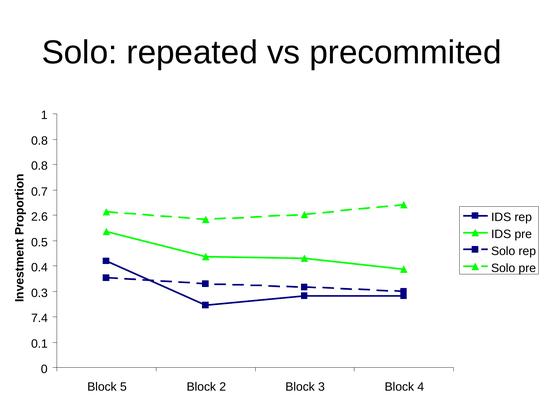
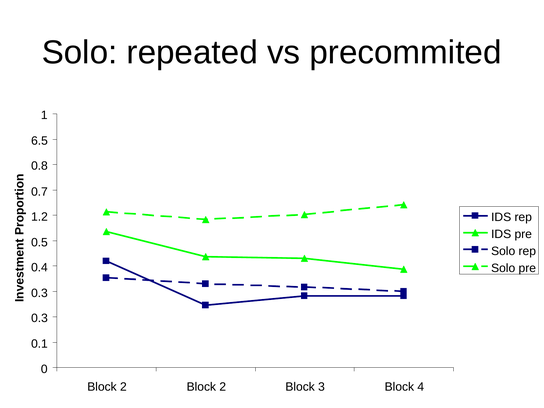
0.8: 0.8 -> 6.5 (39, 141)
2.6: 2.6 -> 1.2 (39, 217)
7.4: 7.4 -> 0.3 (39, 318)
5: 5 -> 2 (123, 387)
